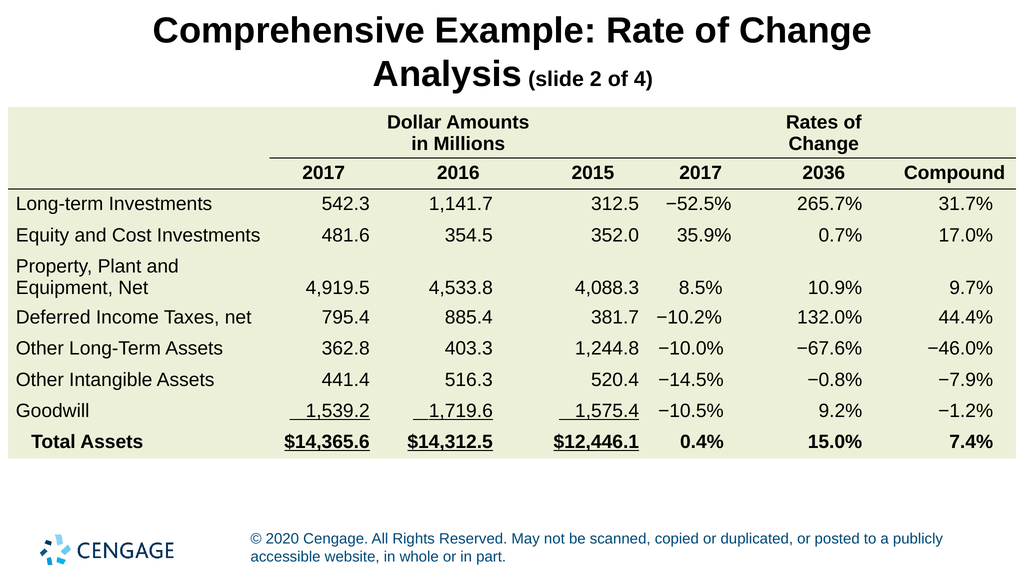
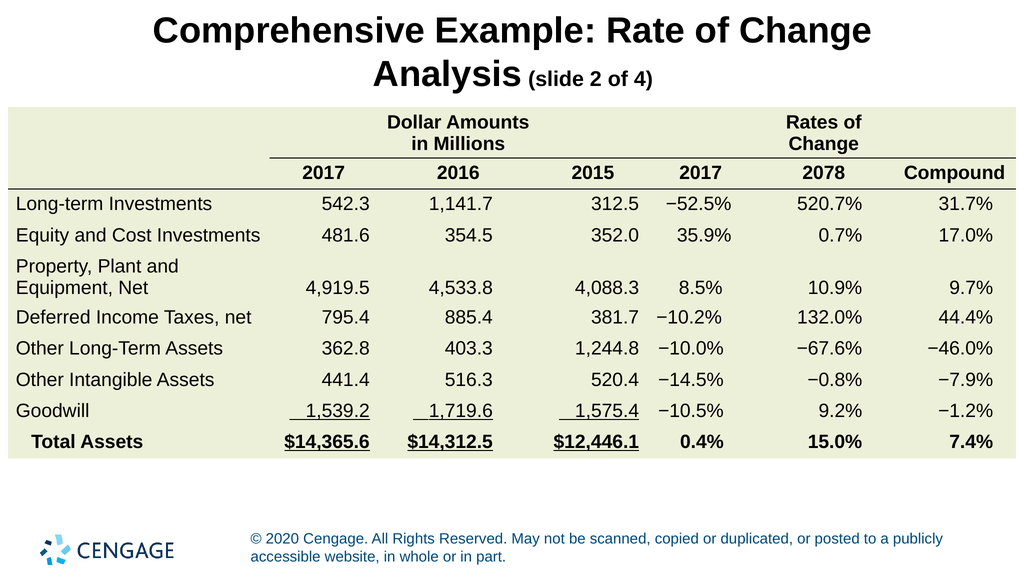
2036: 2036 -> 2078 (824, 173)
265.7%: 265.7% -> 520.7% (830, 204)
